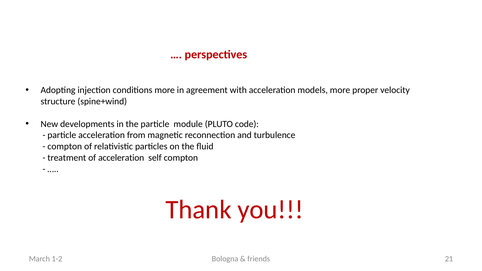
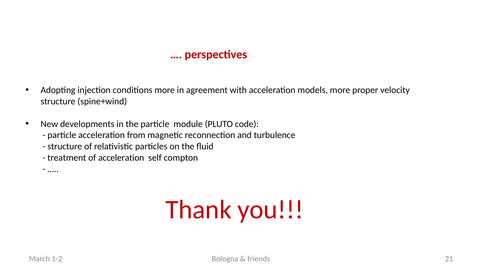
compton: compton -> structure (65, 147)
